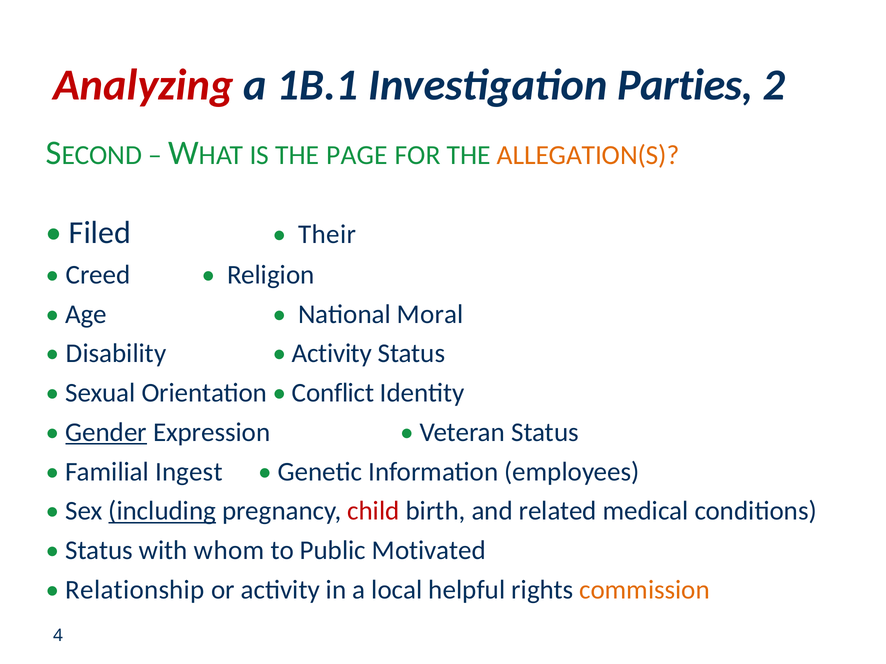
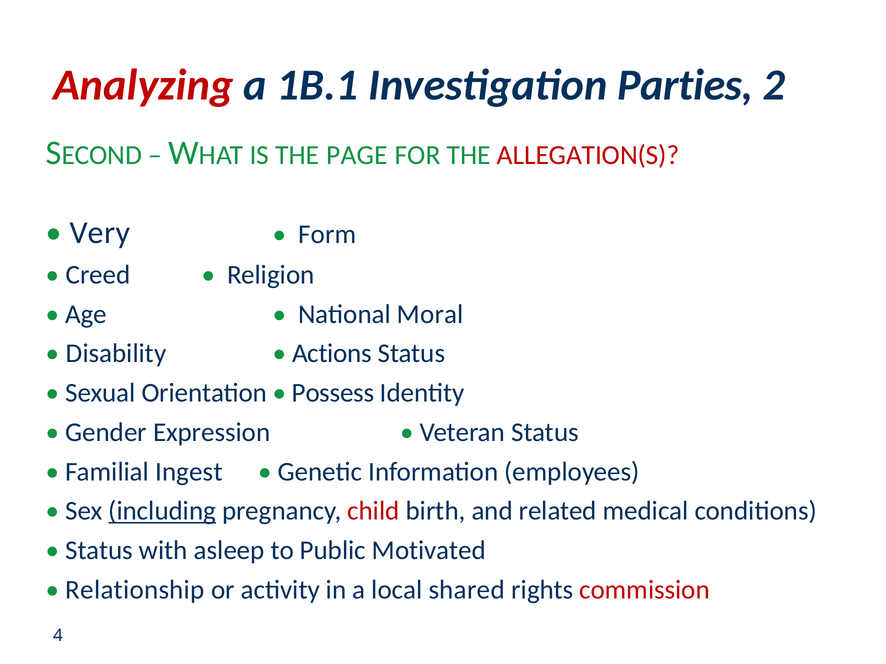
ALLEGATION(S colour: orange -> red (588, 155)
Filed: Filed -> Very (100, 233)
Their: Their -> Form (327, 235)
Activity: Activity -> Actions (332, 354)
Conflict: Conflict -> Possess (333, 393)
Gender underline: present -> none (106, 433)
whom: whom -> asleep (229, 551)
helpful: helpful -> shared (467, 590)
commission colour: orange -> red (645, 590)
